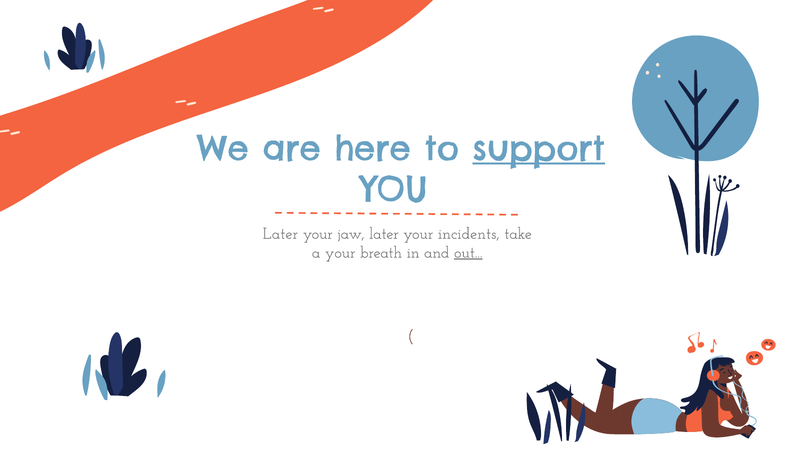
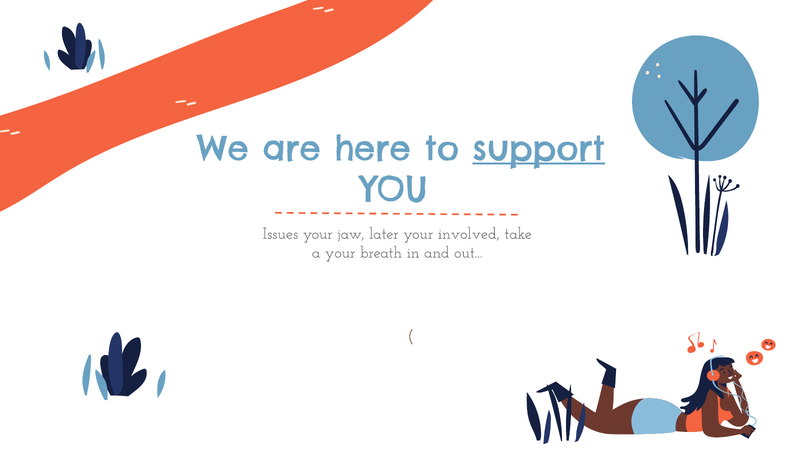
Later: Later -> Issues (280, 233)
incidents: incidents -> involved (469, 233)
out underline: present -> none (468, 252)
